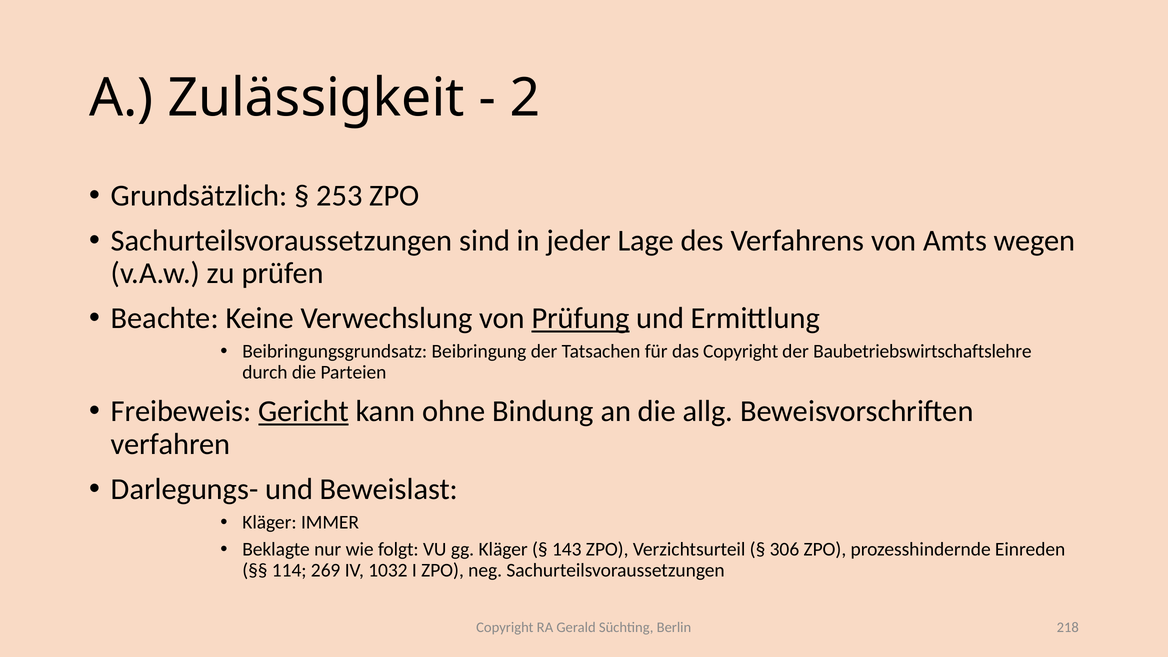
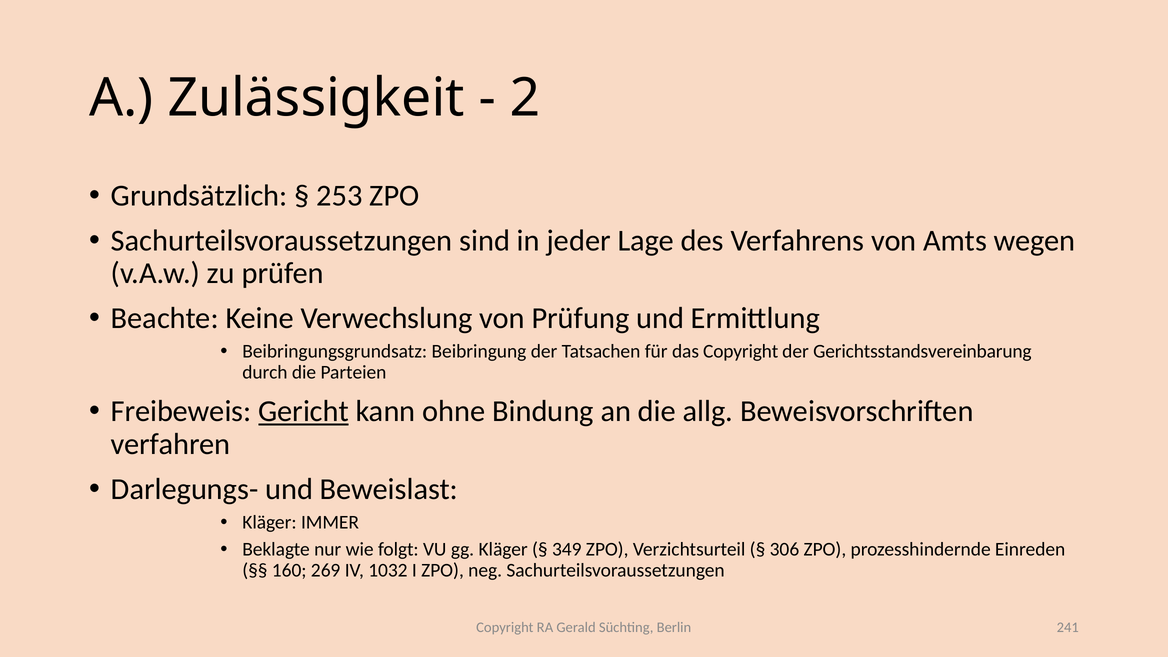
Prüfung underline: present -> none (580, 318)
Baubetriebswirtschaftslehre: Baubetriebswirtschaftslehre -> Gerichtsstandsvereinbarung (922, 351)
143: 143 -> 349 (567, 549)
114: 114 -> 160 (289, 570)
218: 218 -> 241 (1068, 627)
